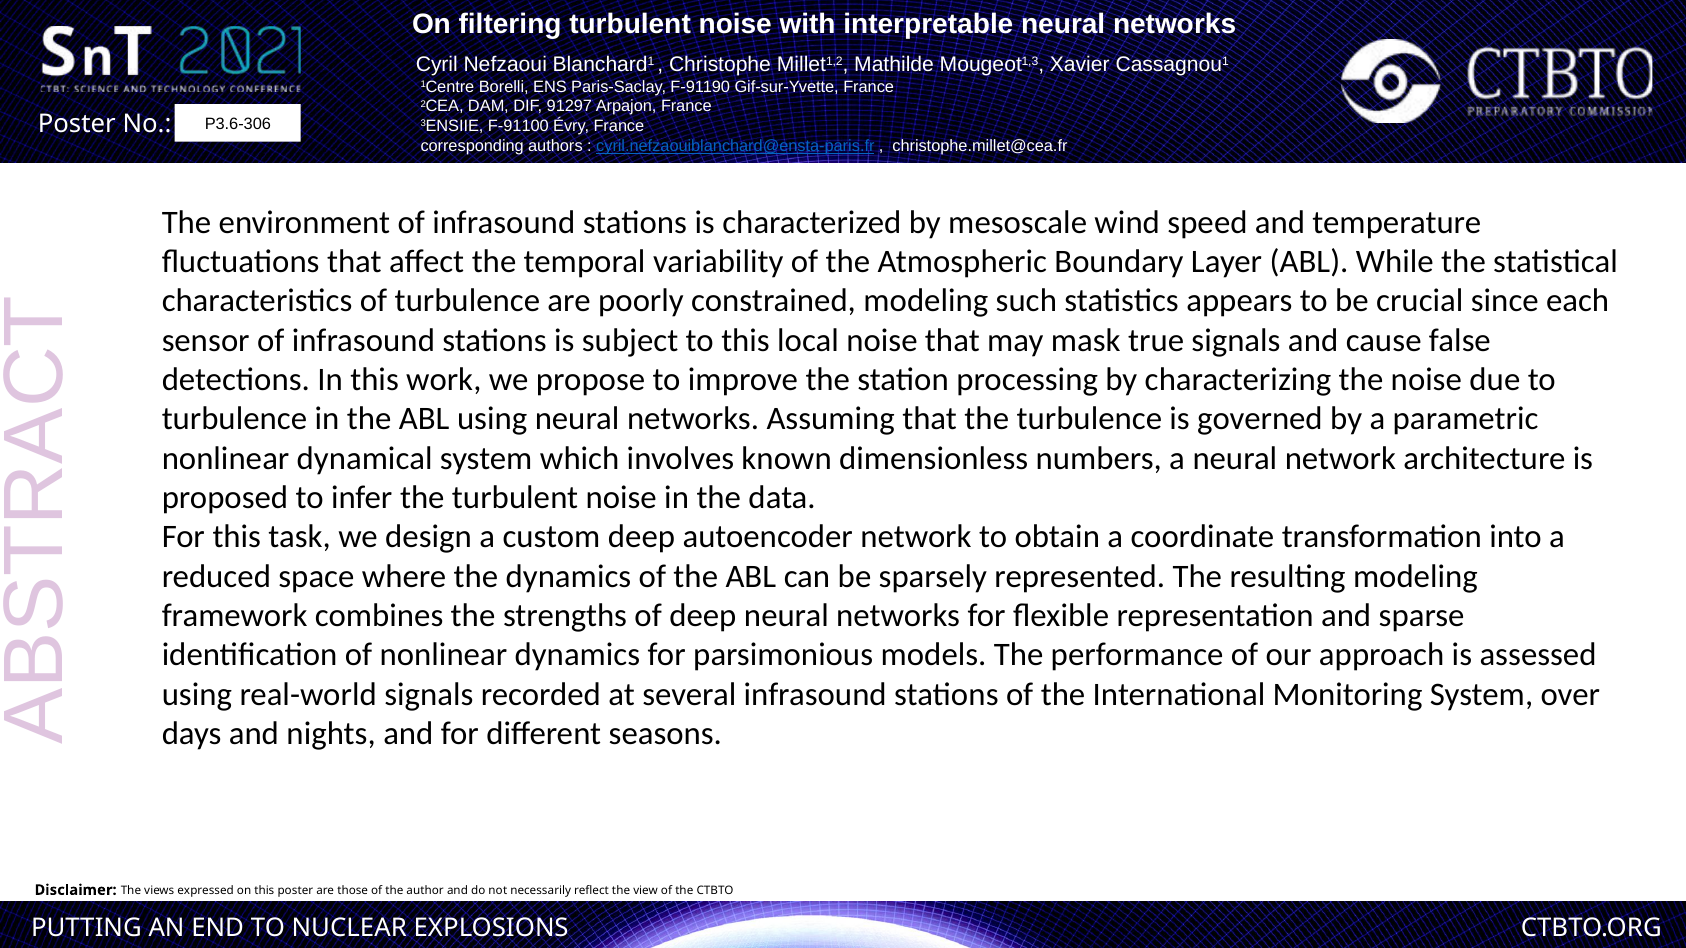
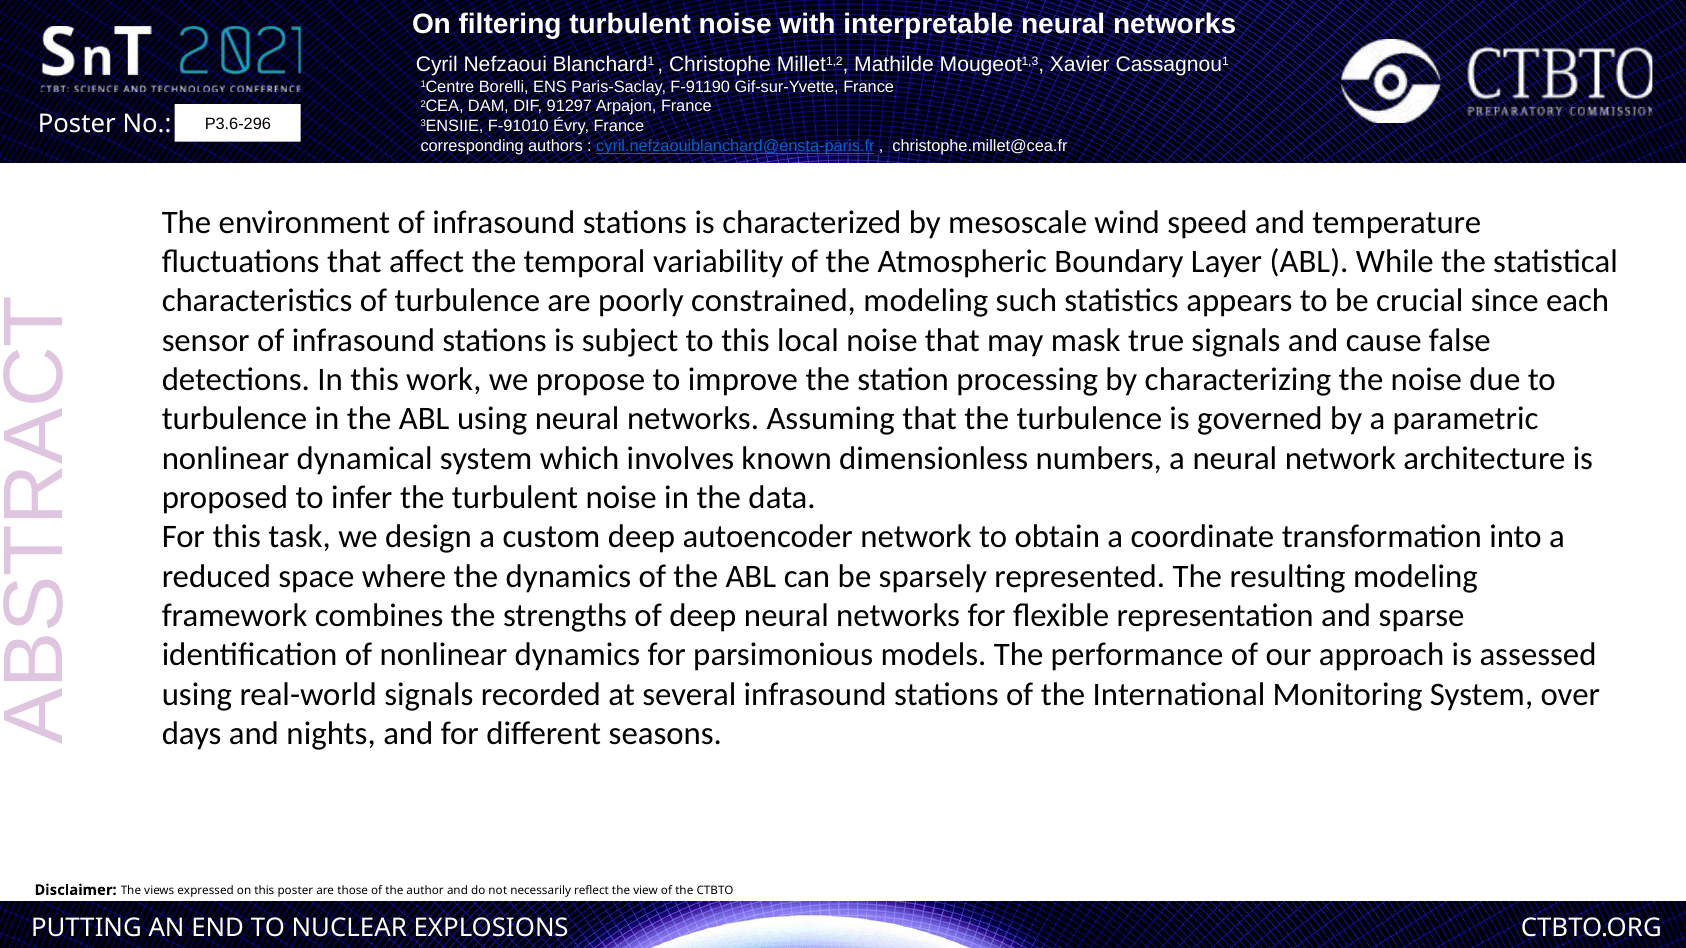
P3.6-306: P3.6-306 -> P3.6-296 (238, 124)
F-91100: F-91100 -> F-91010 (518, 126)
